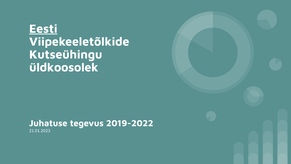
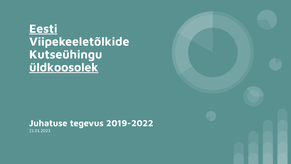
üldkoosolek underline: none -> present (64, 67)
